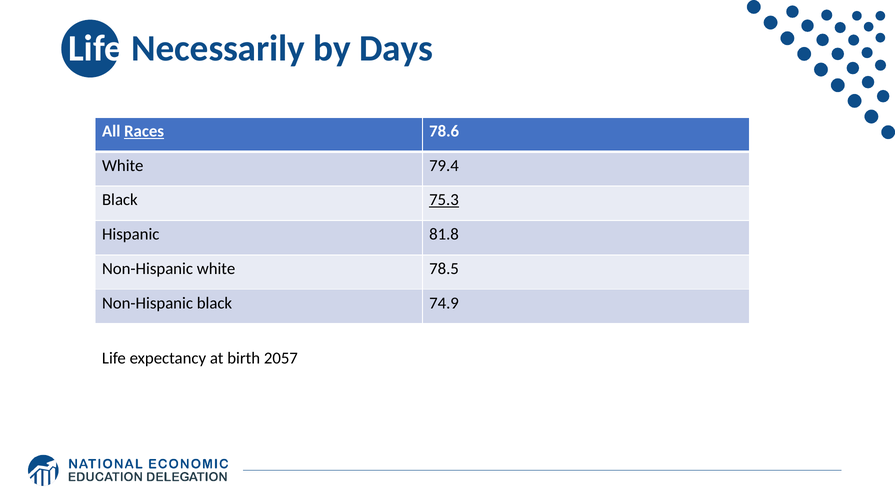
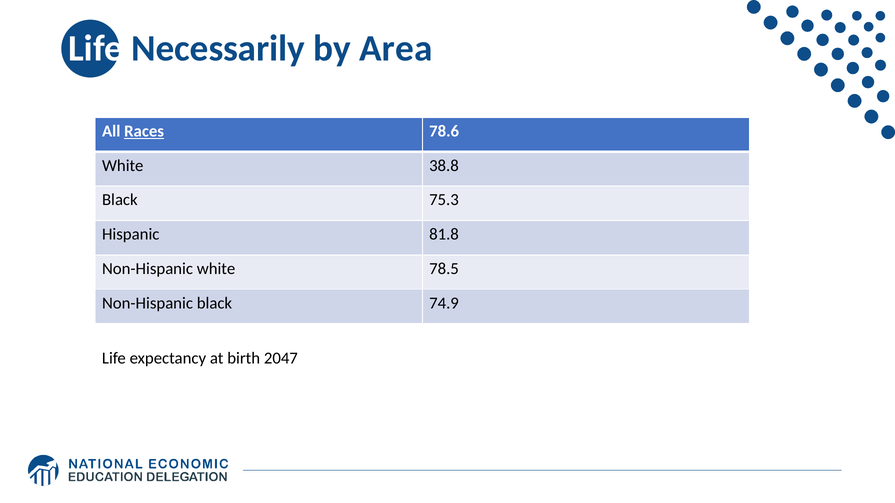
Days: Days -> Area (396, 48)
79.4: 79.4 -> 38.8 (444, 166)
75.3 underline: present -> none (444, 200)
2057: 2057 -> 2047 (281, 359)
